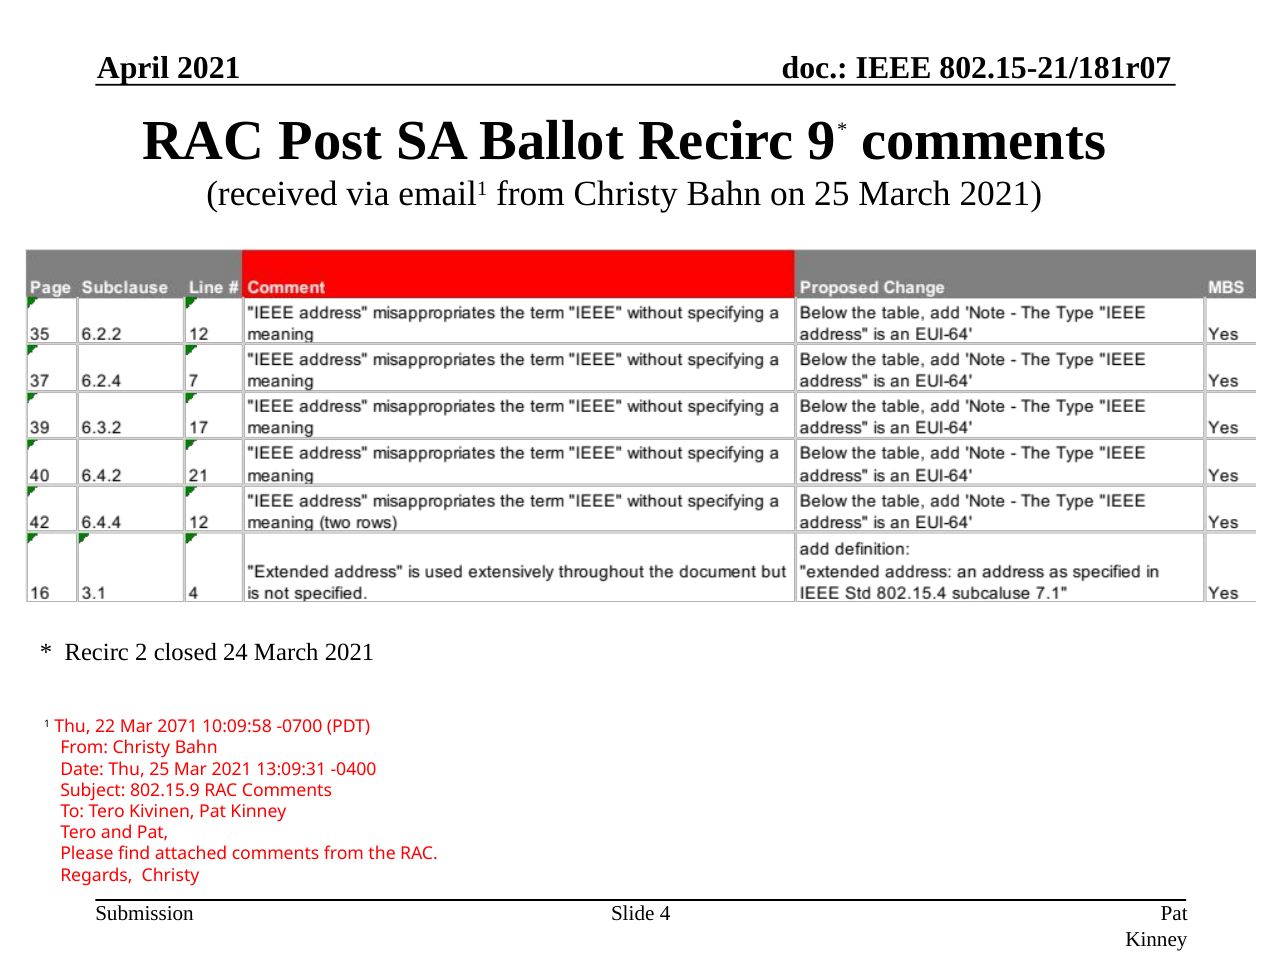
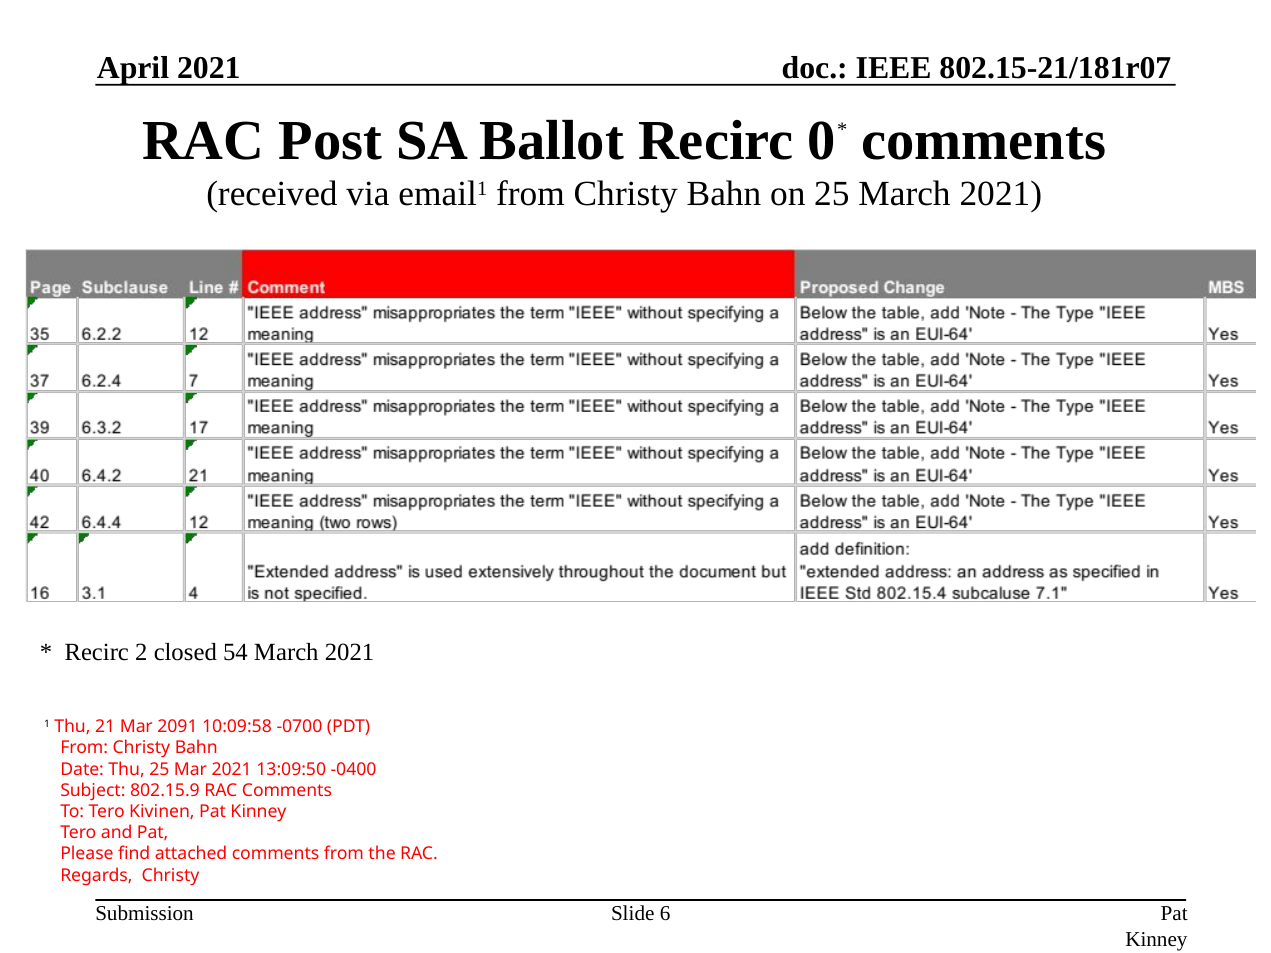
9: 9 -> 0 (822, 141)
24: 24 -> 54 (235, 653)
22: 22 -> 21 (105, 727)
2071: 2071 -> 2091 (178, 727)
13:09:31: 13:09:31 -> 13:09:50 (291, 769)
4: 4 -> 6 (665, 914)
